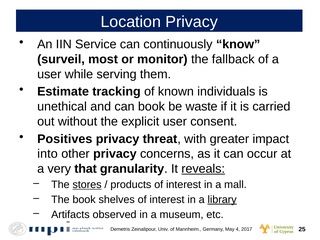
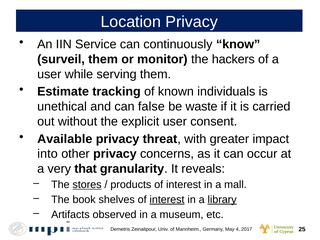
surveil most: most -> them (103, 59)
fallback: fallback -> hackers (233, 59)
can book: book -> false (151, 107)
Positives: Positives -> Available (65, 139)
reveals underline: present -> none (203, 169)
interest underline: none -> present (167, 200)
